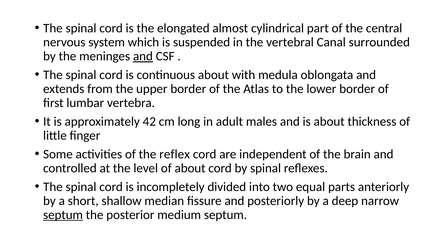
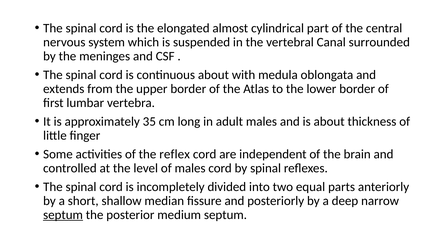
and underline: present -> none (143, 56)
42: 42 -> 35 (149, 122)
of about: about -> males (190, 168)
